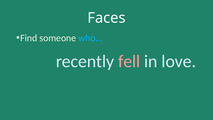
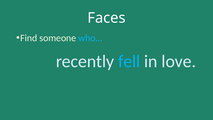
fell colour: pink -> light blue (129, 61)
